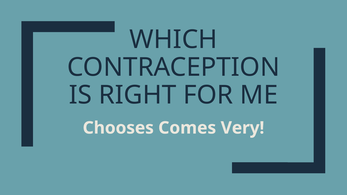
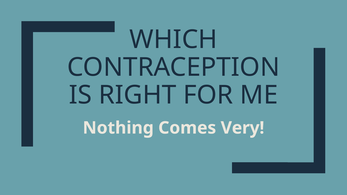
Chooses: Chooses -> Nothing (118, 128)
